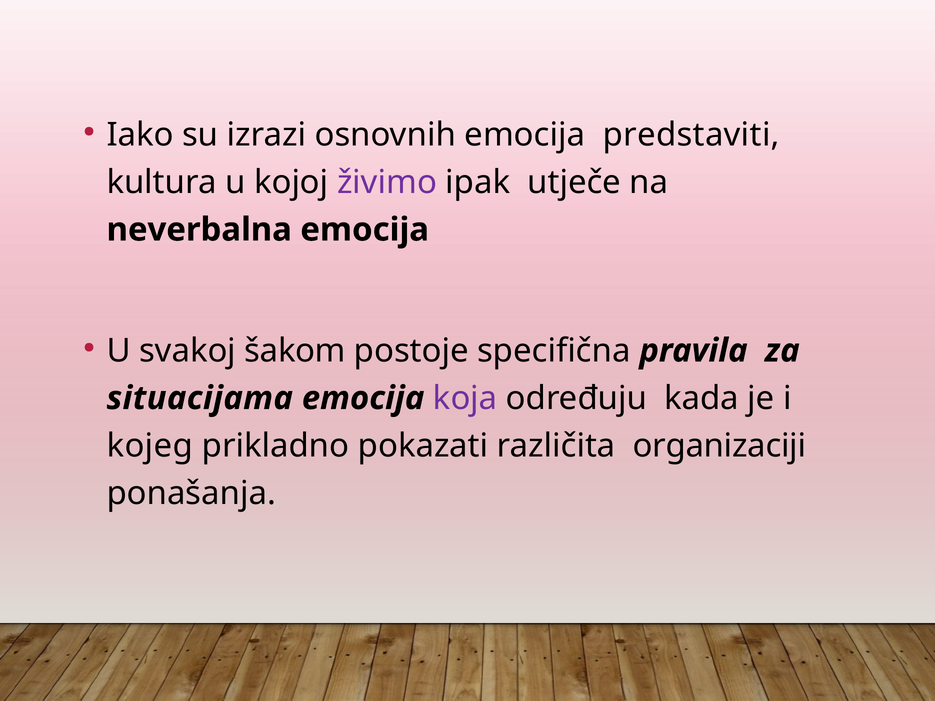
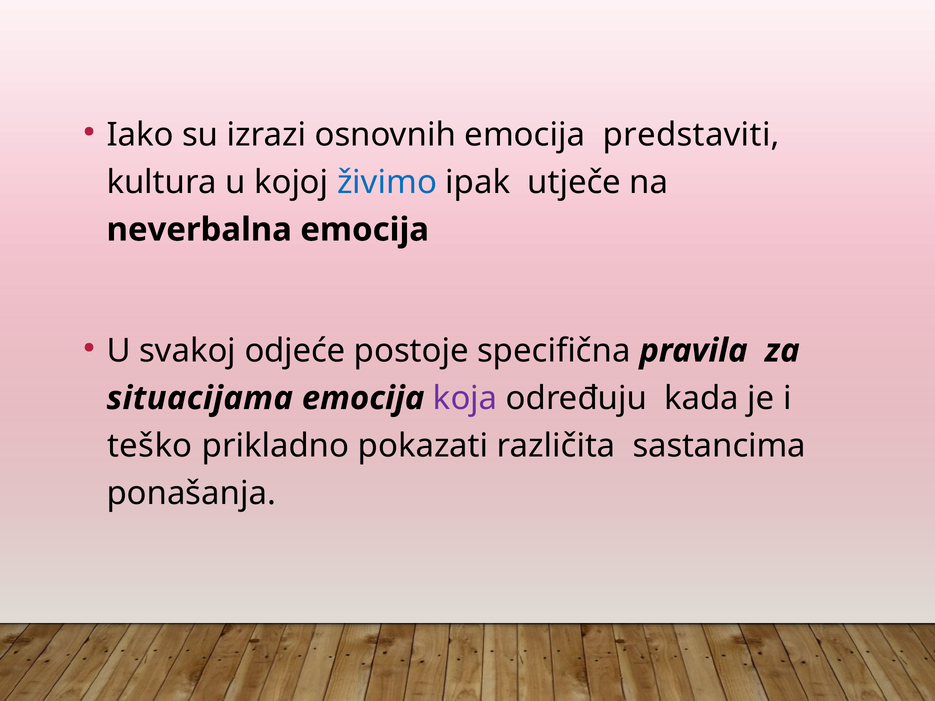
živimo colour: purple -> blue (387, 182)
šakom: šakom -> odjeće (295, 351)
kojeg: kojeg -> teško (150, 446)
organizaciji: organizaciji -> sastancima (719, 446)
